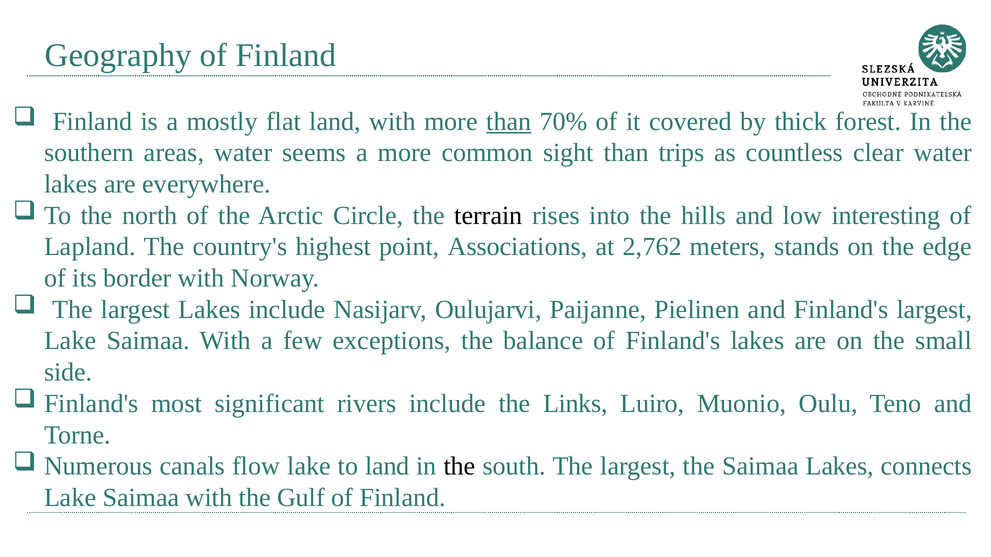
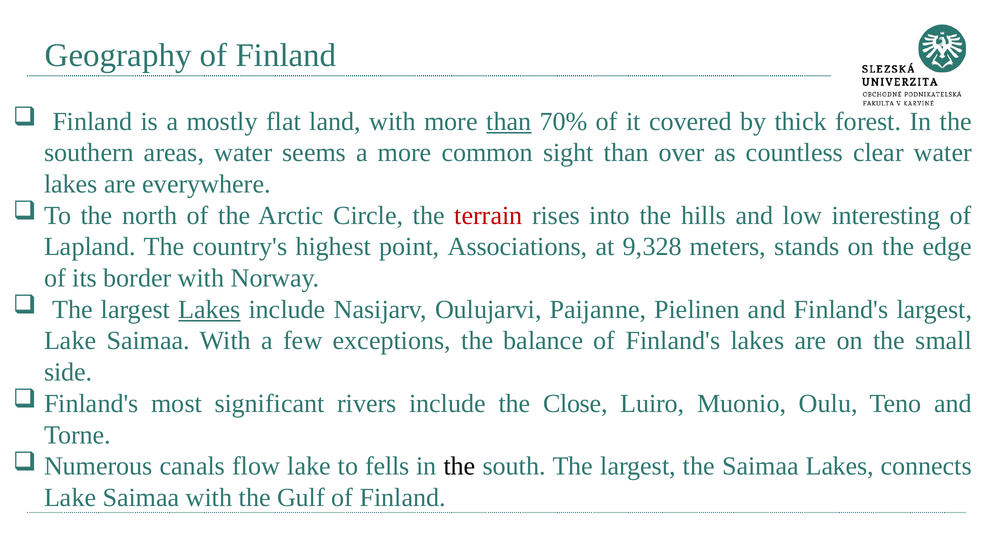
trips: trips -> over (682, 153)
terrain colour: black -> red (488, 216)
2,762: 2,762 -> 9,328 (652, 247)
Lakes underline: none -> present (209, 310)
Links: Links -> Close (575, 404)
to land: land -> fells (387, 467)
